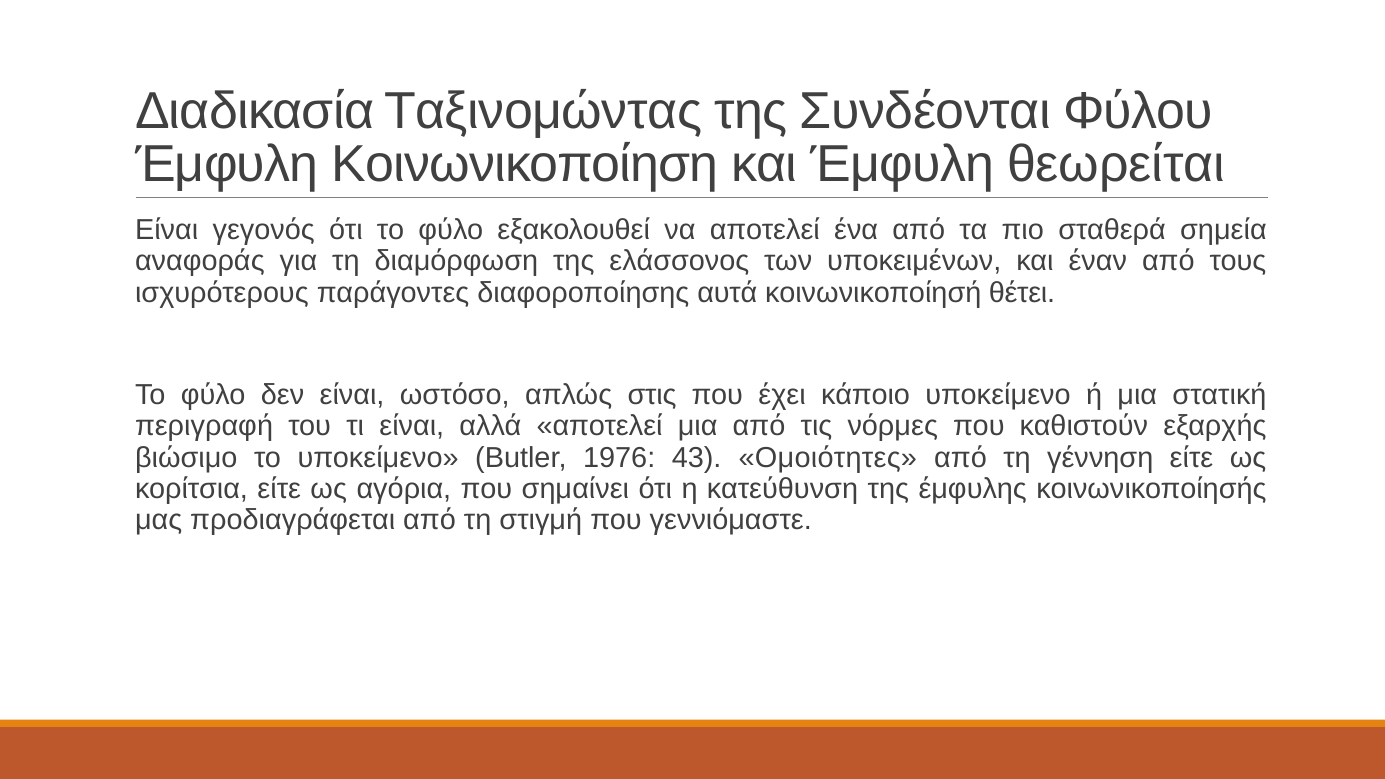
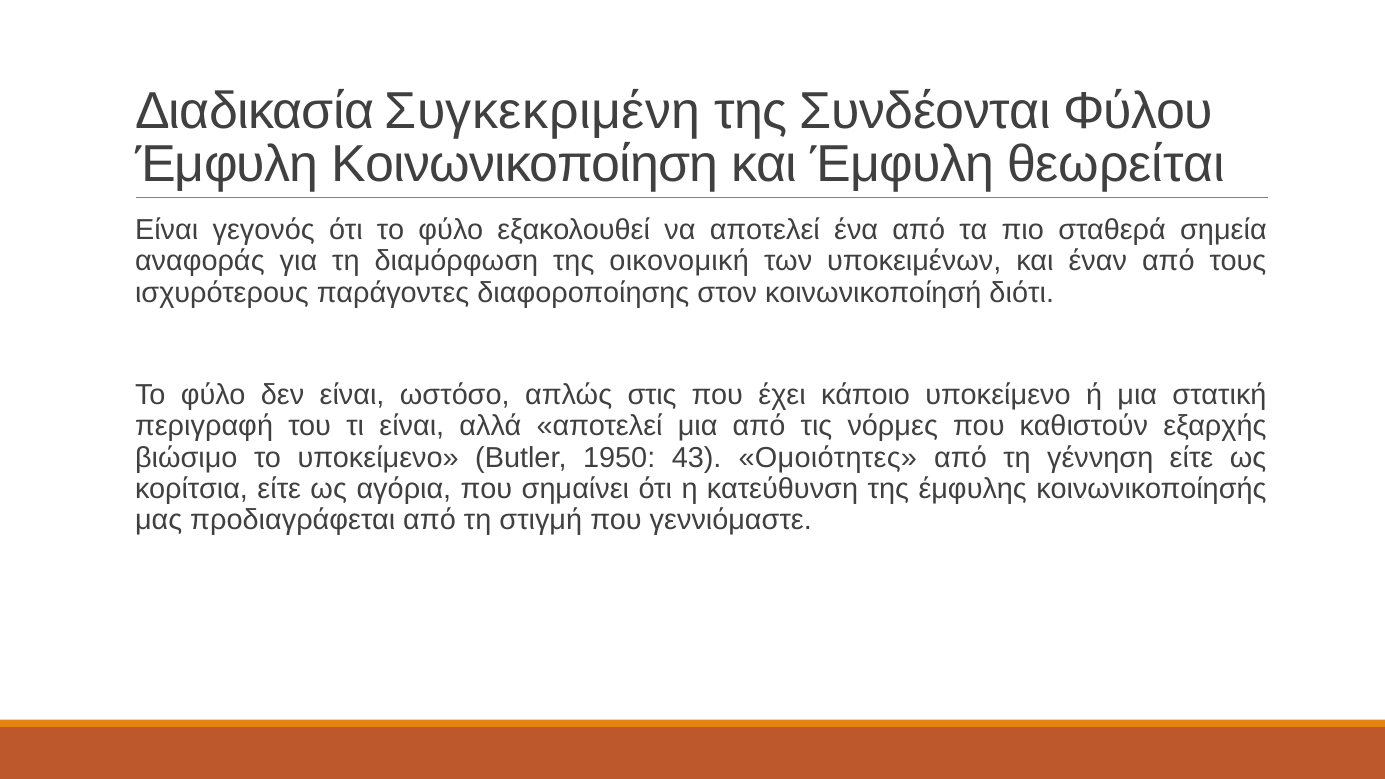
Ταξινομώντας: Ταξινομώντας -> Συγκεκριμένη (543, 111)
ελάσσονος: ελάσσονος -> οικονομική (679, 261)
αυτά: αυτά -> στον (727, 293)
θέτει: θέτει -> διότι (1022, 293)
1976: 1976 -> 1950 (619, 458)
